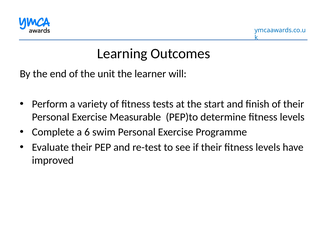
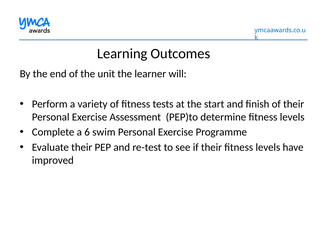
Measurable: Measurable -> Assessment (135, 117)
